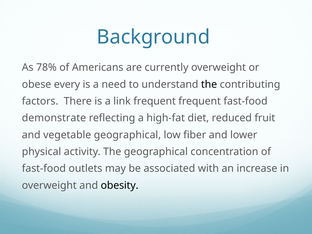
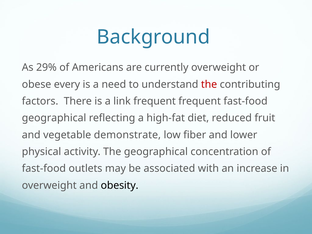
78%: 78% -> 29% (46, 67)
the colour: black -> red (209, 84)
demonstrate: demonstrate -> geographical (54, 118)
vegetable geographical: geographical -> demonstrate (127, 135)
